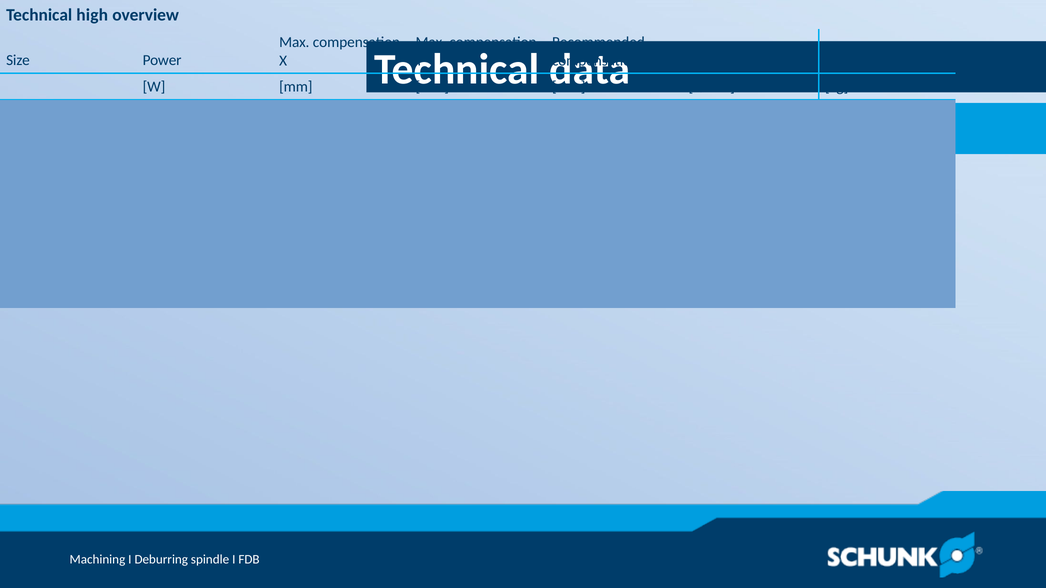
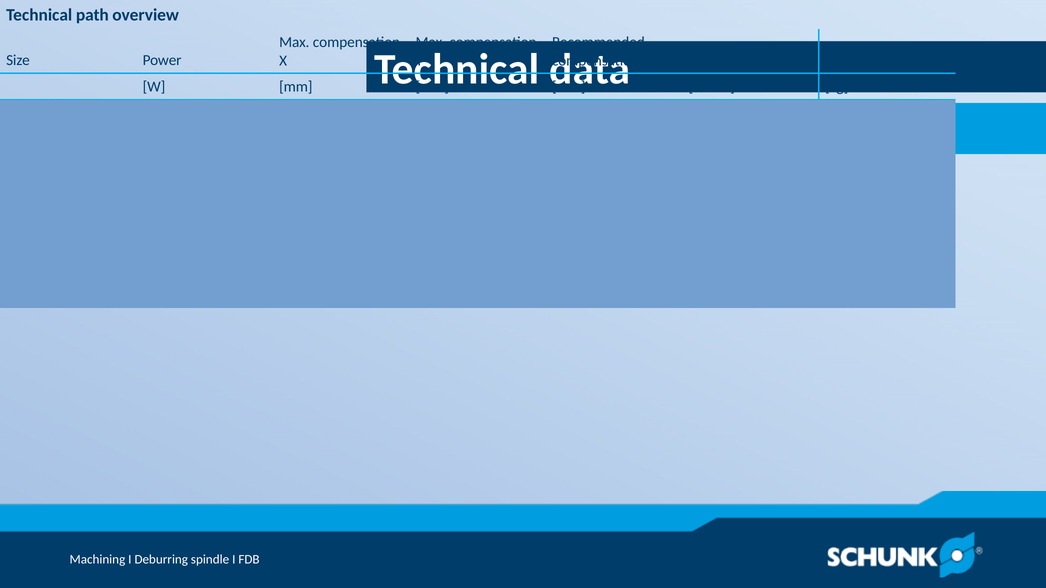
Technical high: high -> path (92, 15)
